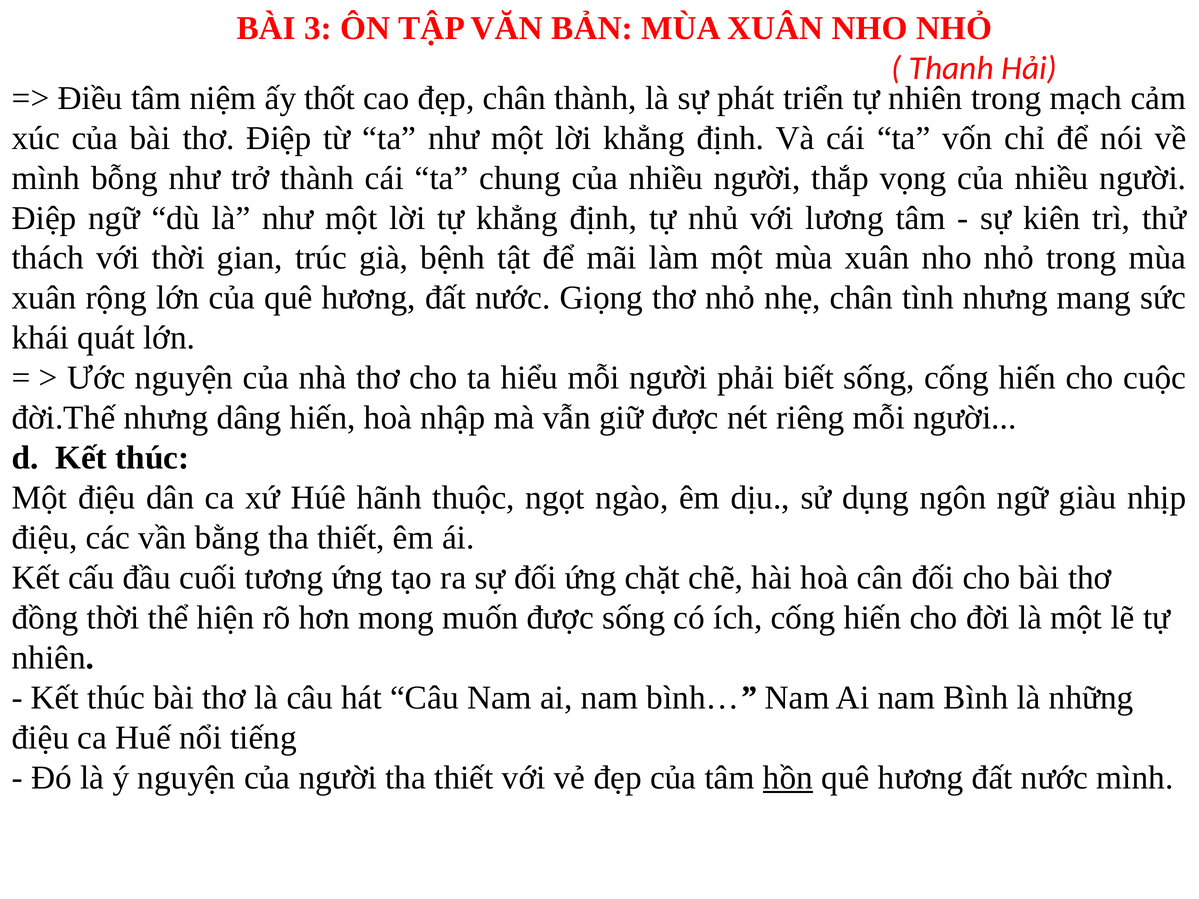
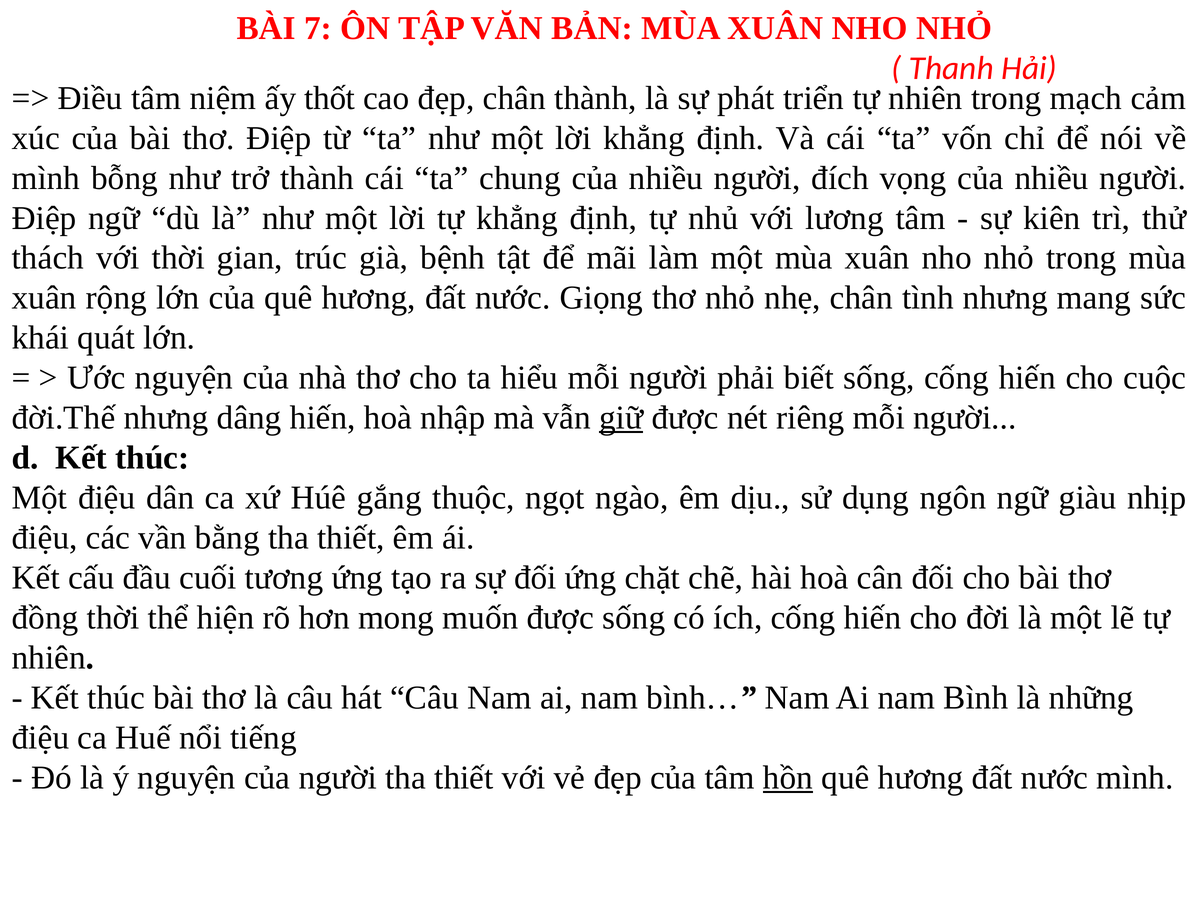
3: 3 -> 7 (318, 28)
thắp: thắp -> đích (840, 178)
giữ underline: none -> present (621, 418)
hãnh: hãnh -> gắng (389, 498)
